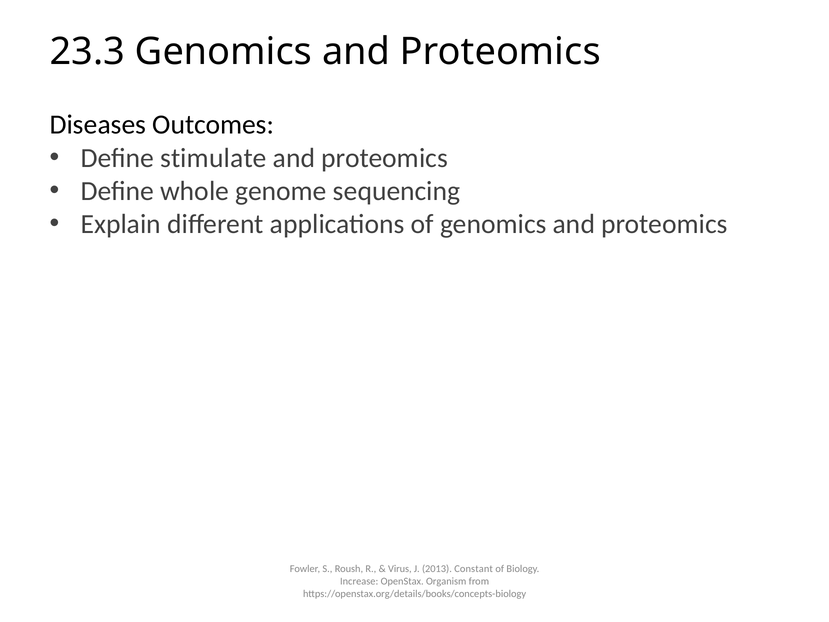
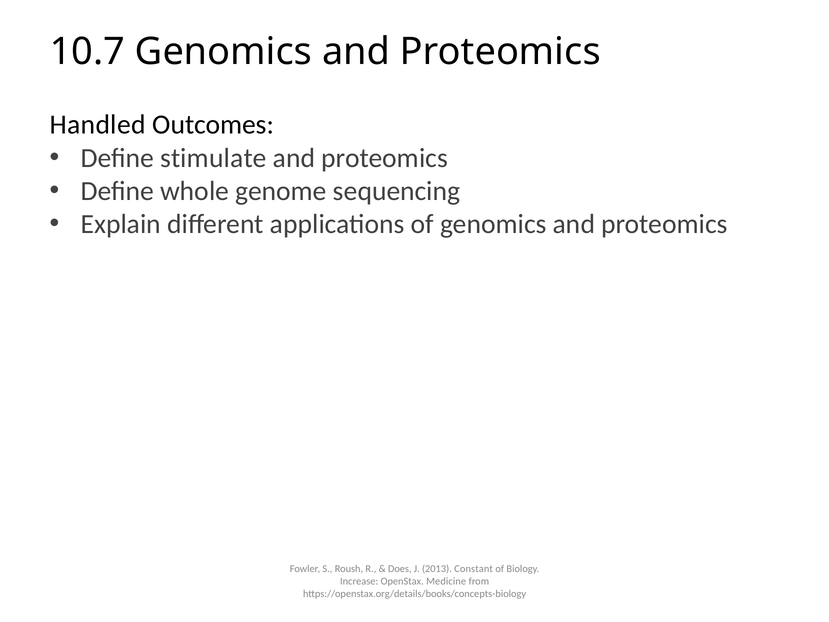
23.3: 23.3 -> 10.7 (87, 52)
Diseases: Diseases -> Handled (98, 125)
Virus: Virus -> Does (400, 569)
Organism: Organism -> Medicine (446, 581)
